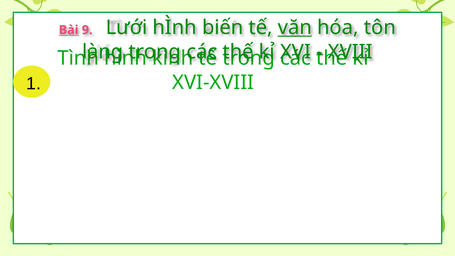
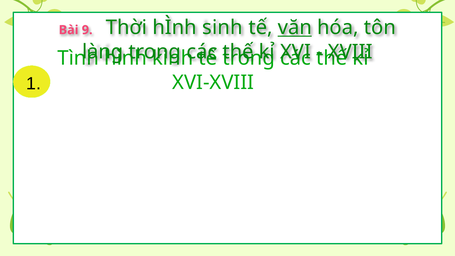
Bài underline: present -> none (69, 30)
Lưới: Lưới -> Thời (126, 27)
biến: biến -> sinh (222, 27)
